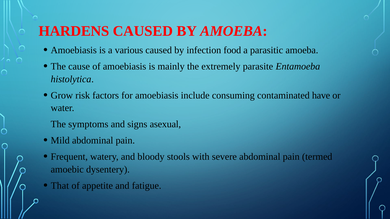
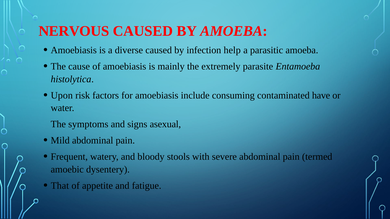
HARDENS: HARDENS -> NERVOUS (74, 31)
various: various -> diverse (129, 50)
food: food -> help (232, 50)
Grow: Grow -> Upon (62, 96)
